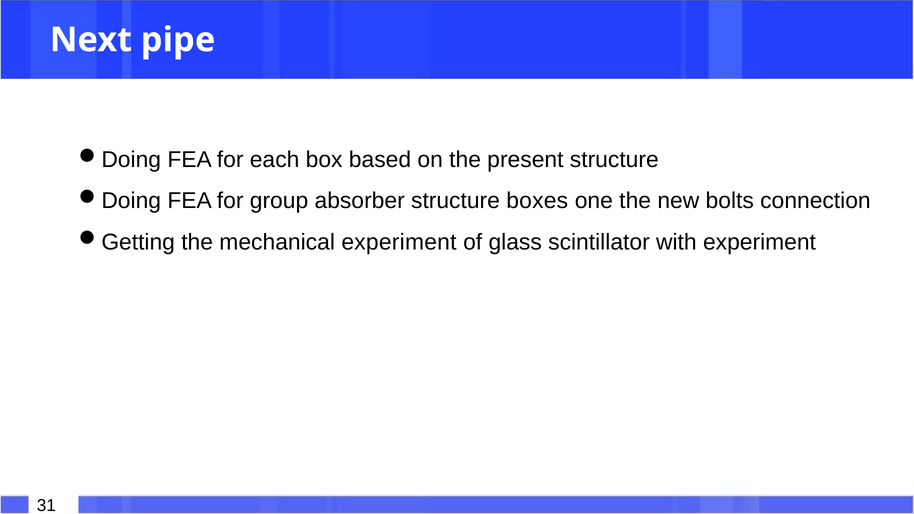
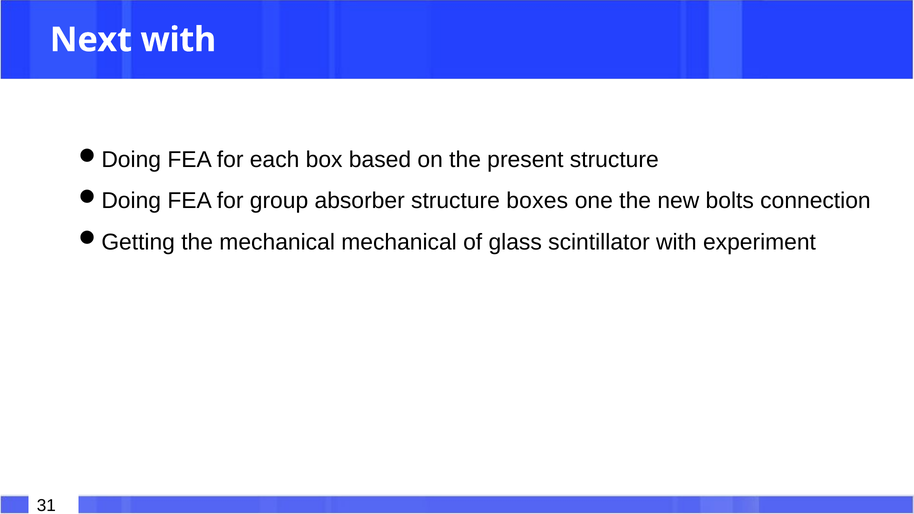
Next pipe: pipe -> with (178, 40)
mechanical experiment: experiment -> mechanical (399, 242)
